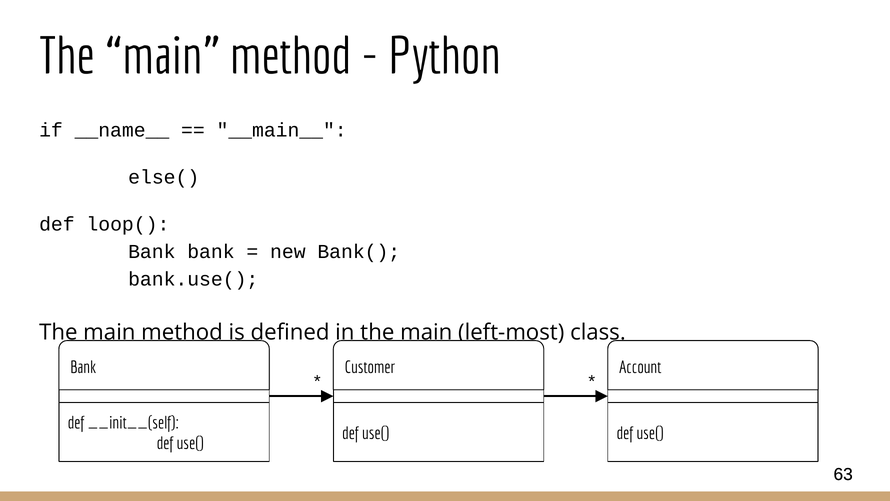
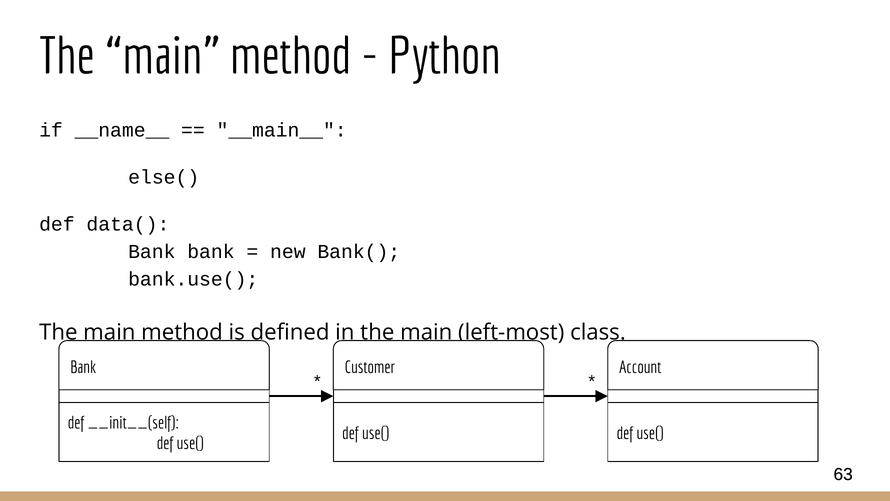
loop(: loop( -> data( (128, 224)
